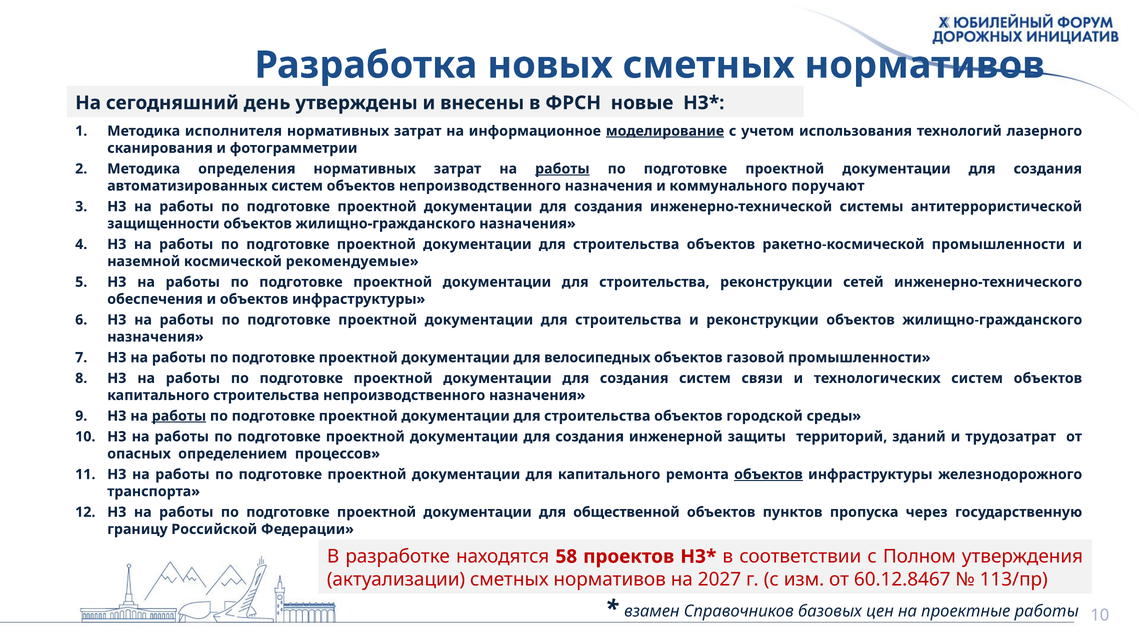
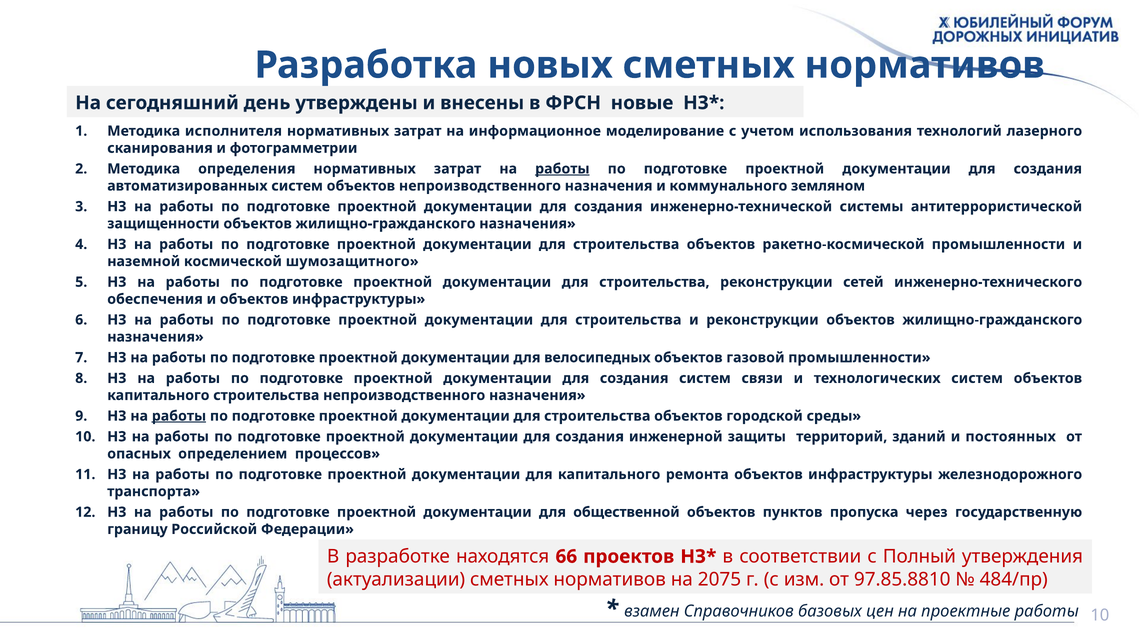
моделирование underline: present -> none (665, 131)
поручают: поручают -> земляном (828, 186)
рекомендуемые: рекомендуемые -> шумозащитного (352, 261)
трудозатрат: трудозатрат -> постоянных (1011, 436)
объектов underline: present -> none (768, 474)
58: 58 -> 66 (566, 556)
Полном: Полном -> Полный (919, 556)
2027: 2027 -> 2075 (719, 579)
60.12.8467: 60.12.8467 -> 97.85.8810 (902, 579)
113/пр: 113/пр -> 484/пр (1014, 579)
